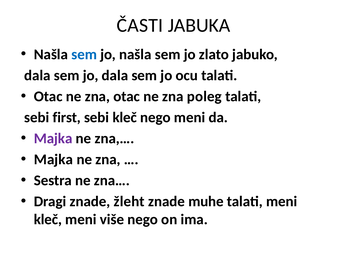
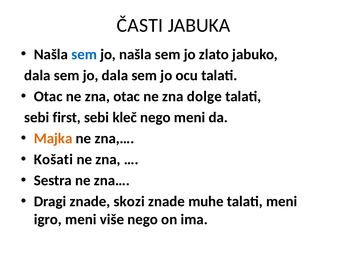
poleg: poleg -> dolge (204, 96)
Majka colour: purple -> orange (53, 139)
Majka: Majka -> Košati (53, 160)
žleht: žleht -> skozi (129, 202)
kleč: kleč -> igro (48, 220)
